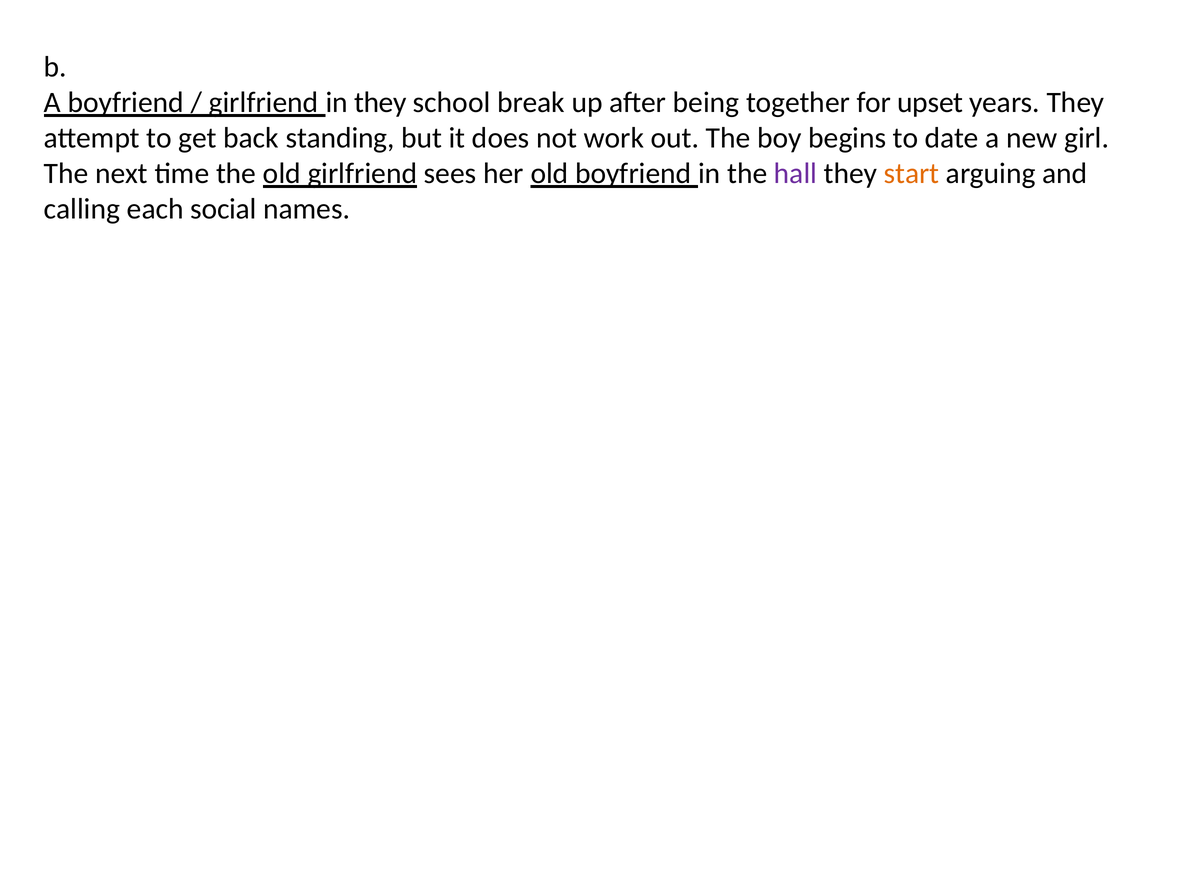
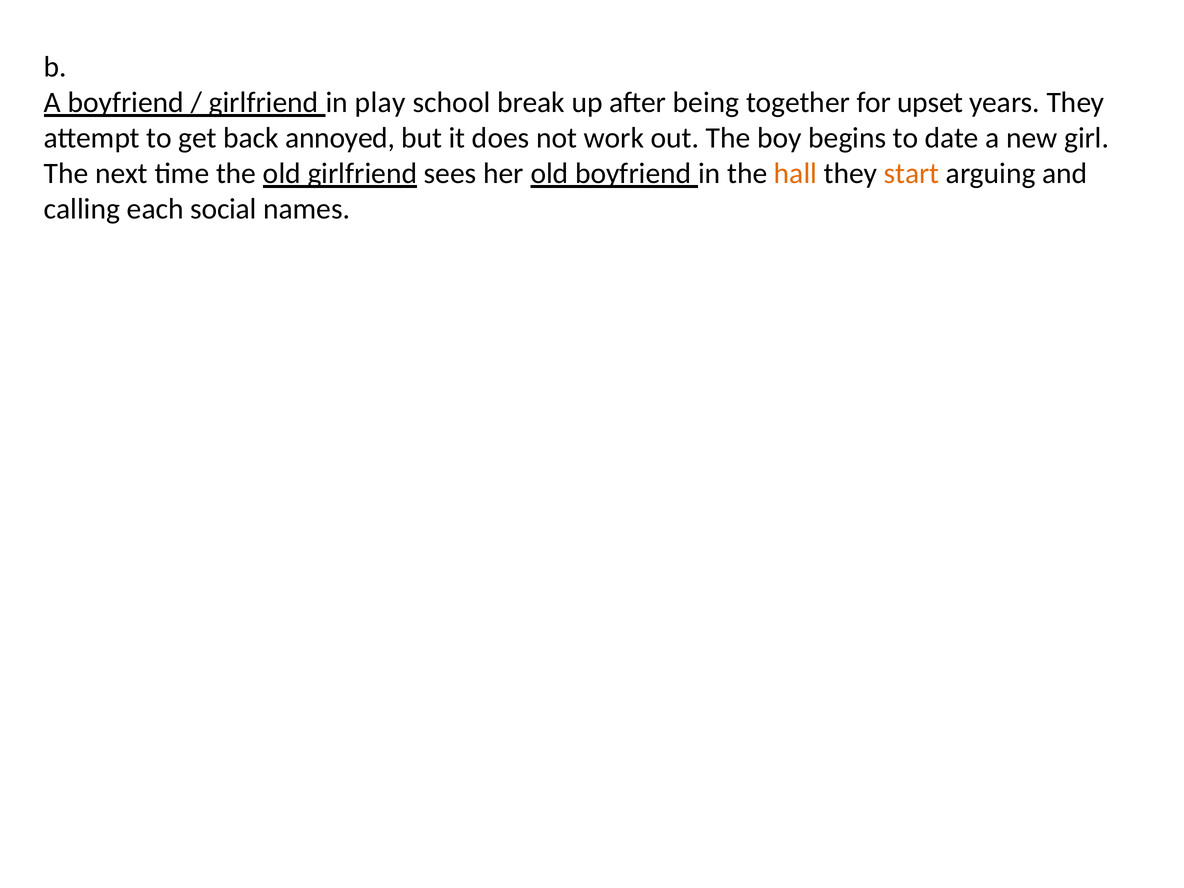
in they: they -> play (380, 103)
standing: standing -> annoyed (340, 138)
hall colour: purple -> orange (796, 174)
